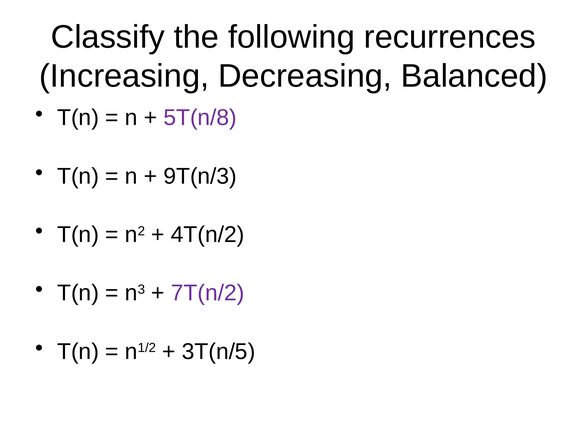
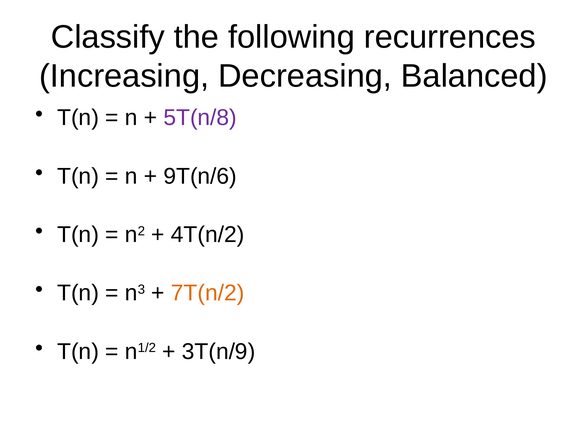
9T(n/3: 9T(n/3 -> 9T(n/6 (200, 176)
7T(n/2 colour: purple -> orange (208, 293)
3T(n/5: 3T(n/5 -> 3T(n/9 (219, 352)
